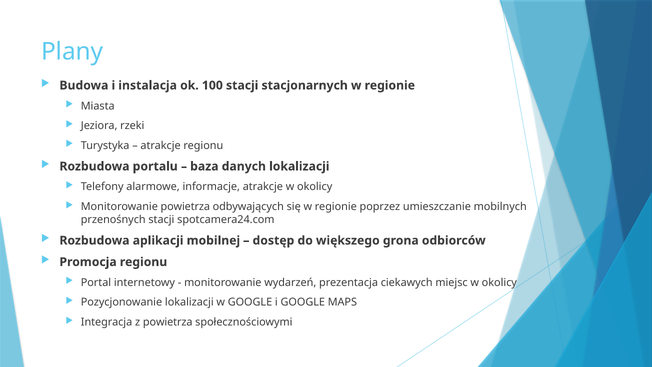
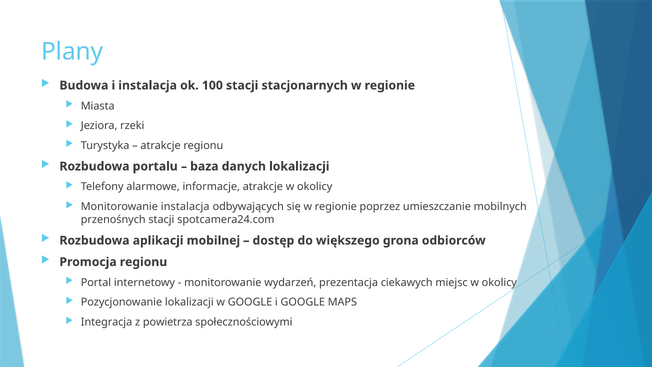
Monitorowanie powietrza: powietrza -> instalacja (185, 207)
